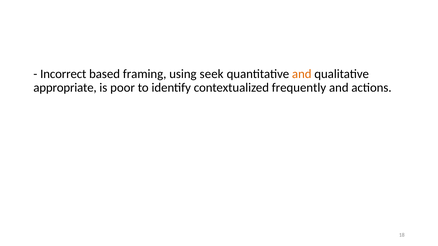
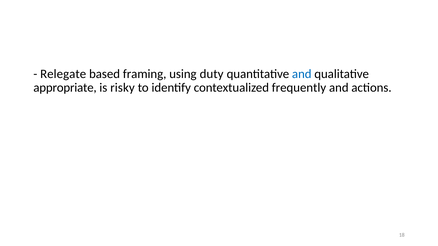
Incorrect: Incorrect -> Relegate (63, 74)
seek: seek -> duty (212, 74)
and colour: orange -> blue (302, 74)
poor: poor -> risky (122, 88)
